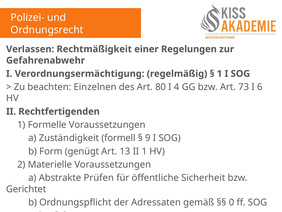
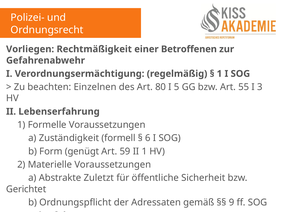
Verlassen: Verlassen -> Vorliegen (30, 49)
Regelungen: Regelungen -> Betroffenen (189, 49)
4: 4 -> 5 (177, 87)
73: 73 -> 55 (244, 87)
6: 6 -> 3 (260, 87)
Rechtfertigenden: Rechtfertigenden -> Lebenserfahrung (59, 111)
9: 9 -> 6 (148, 138)
13: 13 -> 59 (125, 151)
Prüfen: Prüfen -> Zuletzt (99, 177)
0: 0 -> 9 (232, 202)
